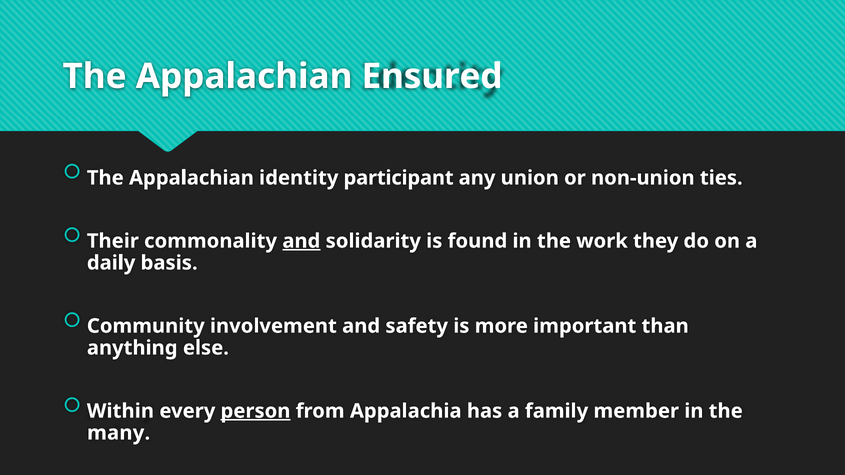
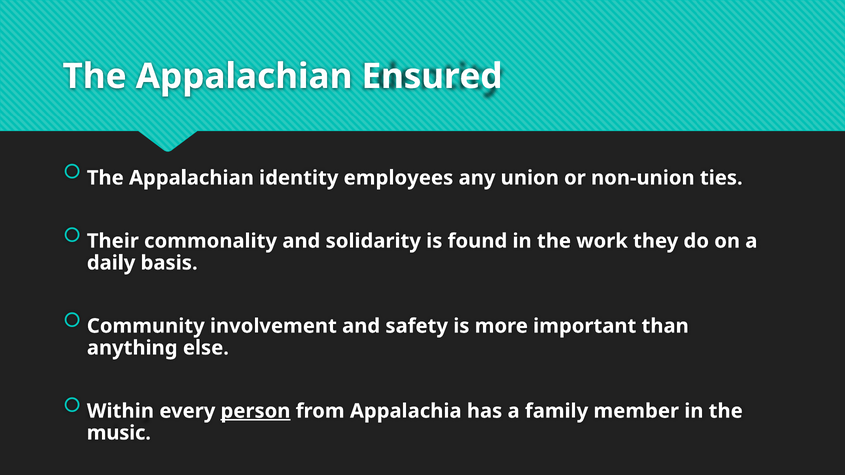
participant: participant -> employees (398, 178)
and underline: present -> none (301, 241)
many: many -> music (119, 433)
